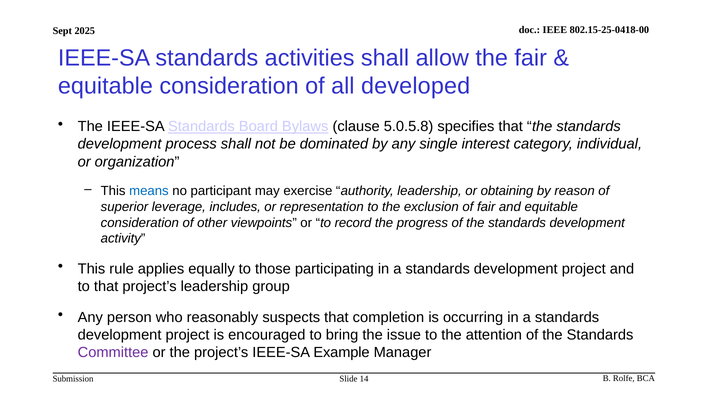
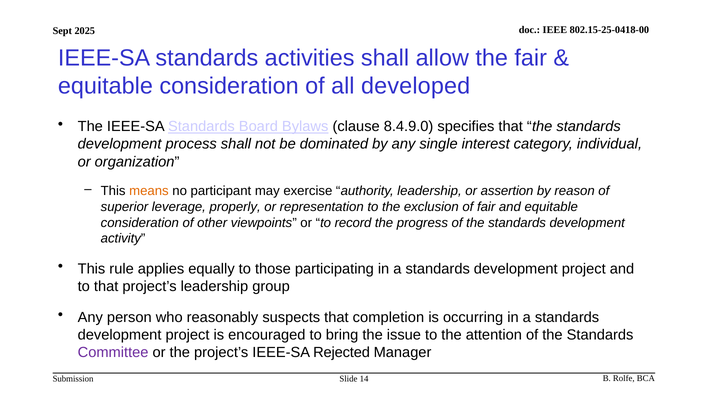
5.0.5.8: 5.0.5.8 -> 8.4.9.0 (409, 127)
means colour: blue -> orange (149, 191)
obtaining: obtaining -> assertion (507, 191)
includes: includes -> properly (235, 207)
Example: Example -> Rejected (342, 352)
